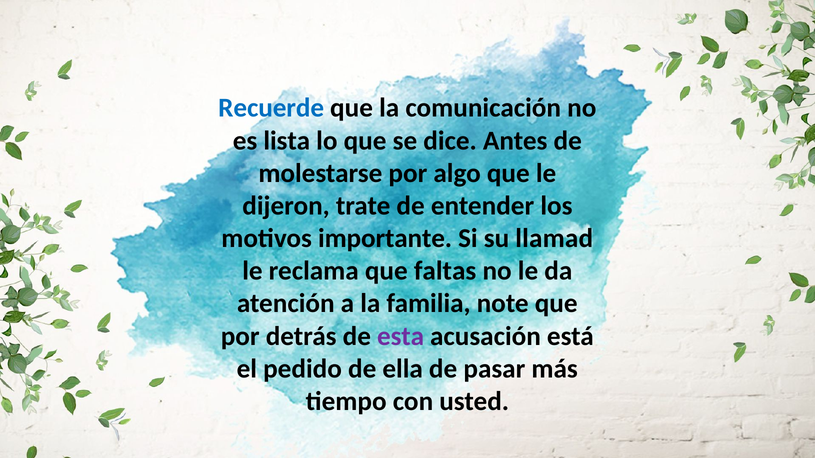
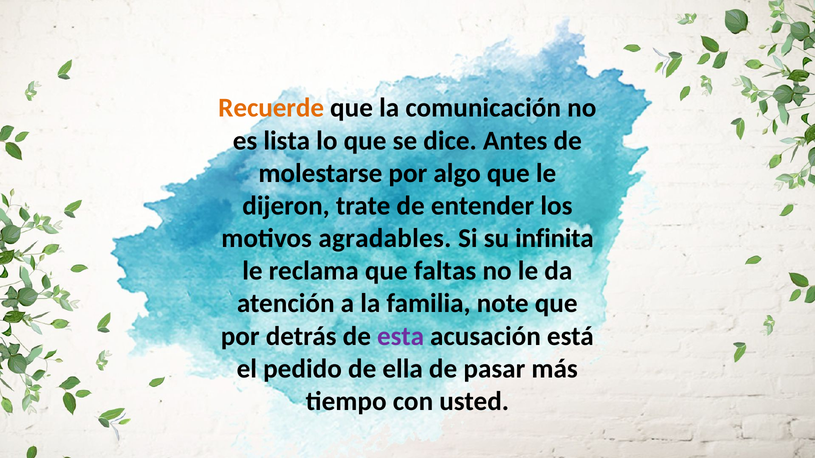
Recuerde colour: blue -> orange (271, 108)
importante: importante -> agradables (385, 239)
llamad: llamad -> infinita (554, 239)
